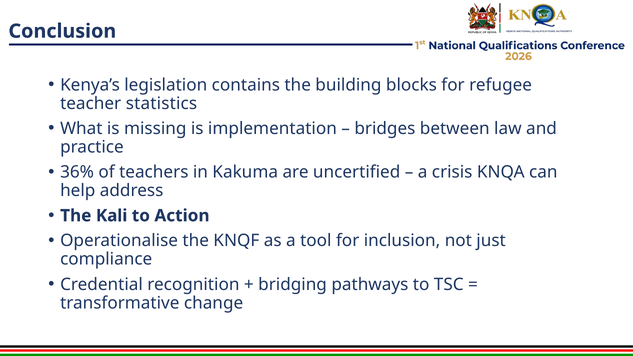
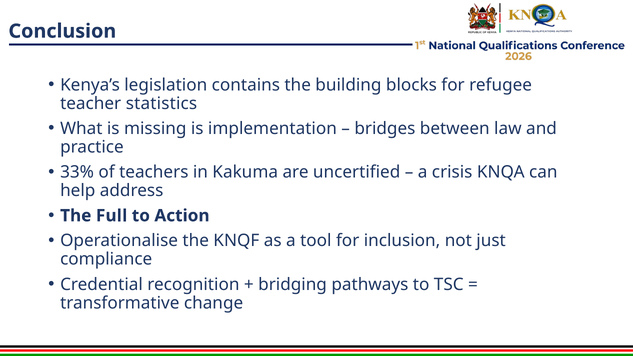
36%: 36% -> 33% (77, 172)
Kali: Kali -> Full (112, 216)
